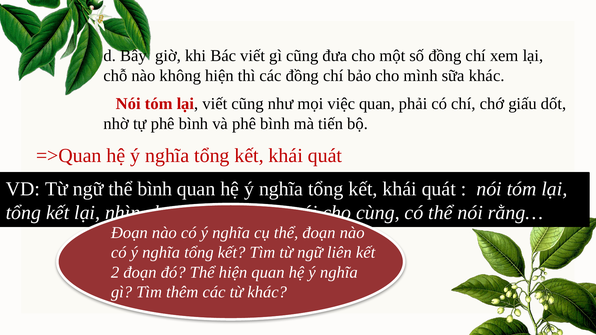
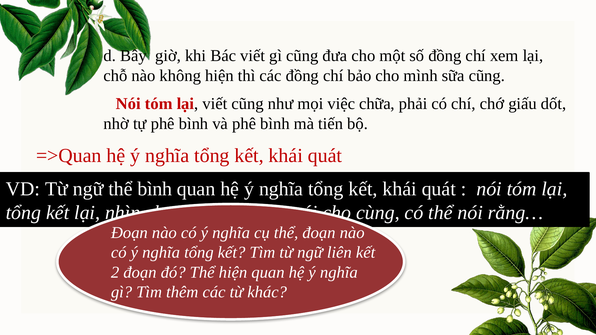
sữa khác: khác -> cũng (487, 76)
việc quan: quan -> chữa (377, 104)
